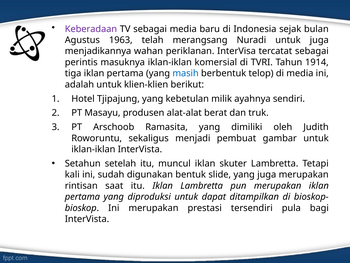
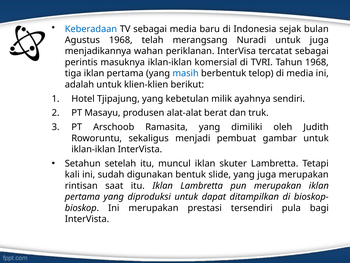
Keberadaan colour: purple -> blue (91, 29)
Agustus 1963: 1963 -> 1968 (121, 40)
Tahun 1914: 1914 -> 1968 (317, 62)
